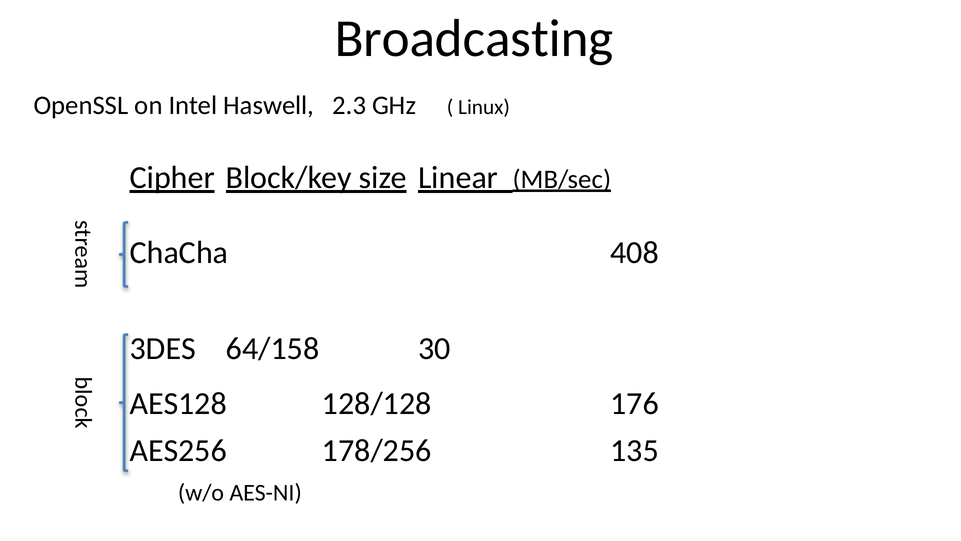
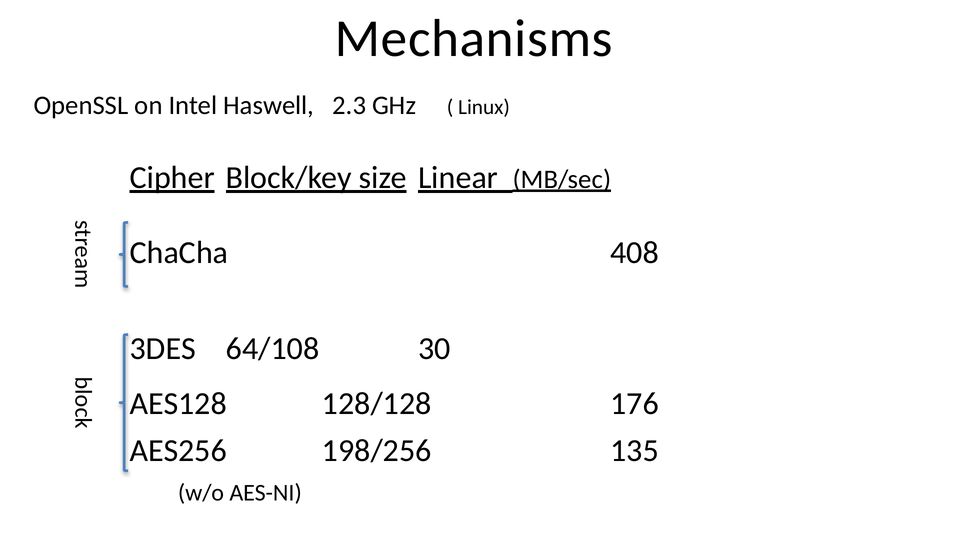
Broadcasting: Broadcasting -> Mechanisms (474, 39)
64/158: 64/158 -> 64/108 (273, 348)
178/256: 178/256 -> 198/256 (377, 450)
